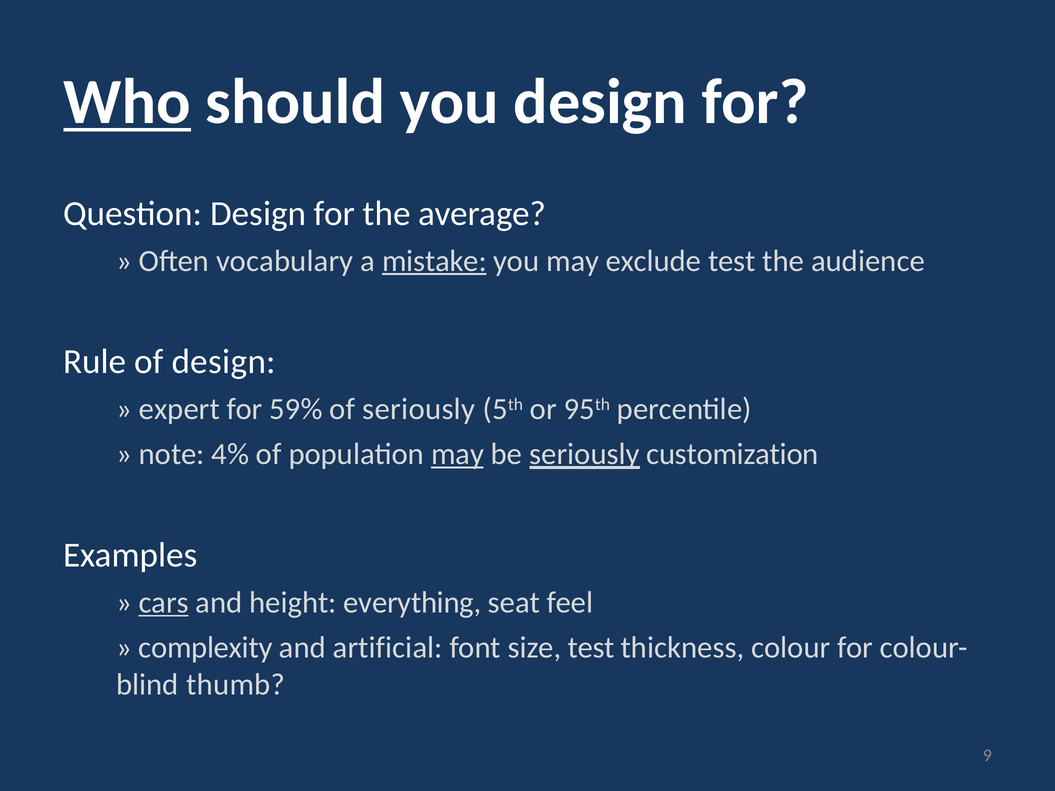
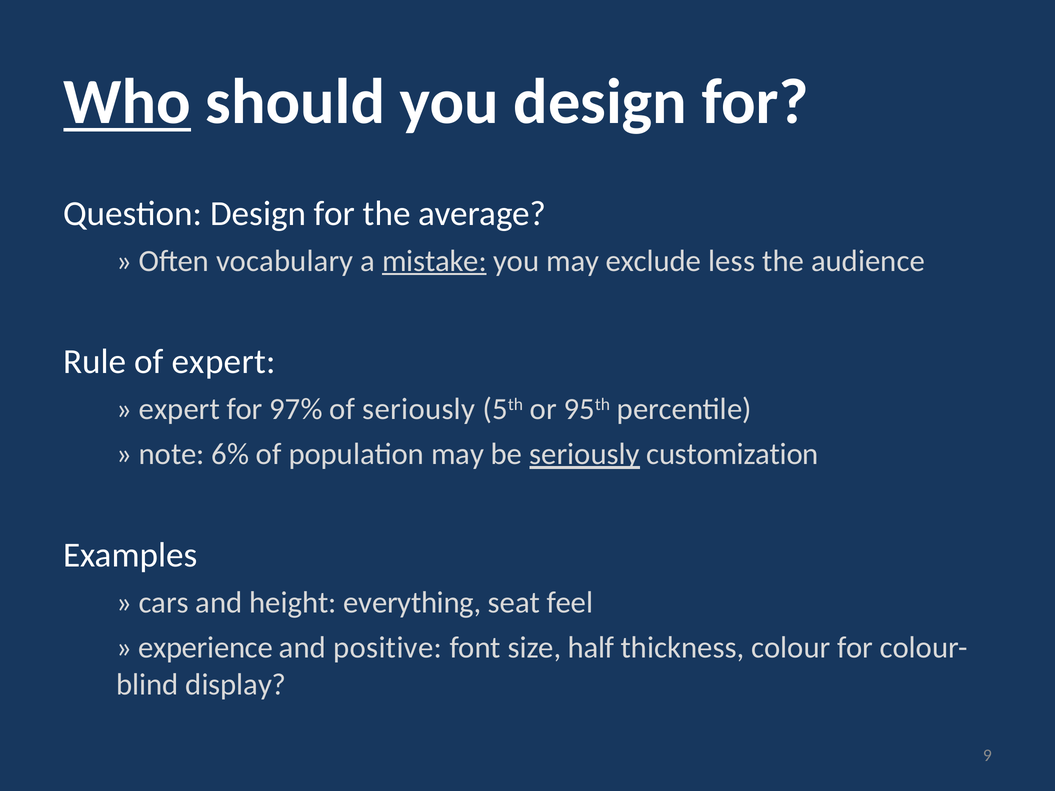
exclude test: test -> less (732, 261)
of design: design -> expert (224, 362)
59%: 59% -> 97% (296, 409)
4%: 4% -> 6% (230, 454)
may underline: present -> none (458, 454)
cars underline: present -> none (164, 603)
complexity: complexity -> experience (206, 648)
artificial: artificial -> positive (388, 648)
size test: test -> half (591, 648)
thumb: thumb -> display (236, 685)
